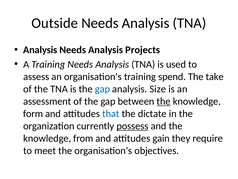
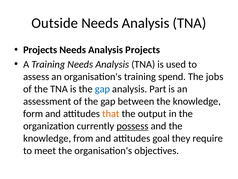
Analysis: Analysis -> Projects (40, 50)
take: take -> jobs (215, 76)
Size: Size -> Part (158, 89)
the underline: present -> none (164, 101)
that colour: blue -> orange (111, 113)
dictate: dictate -> output (152, 113)
gain: gain -> goal (161, 138)
